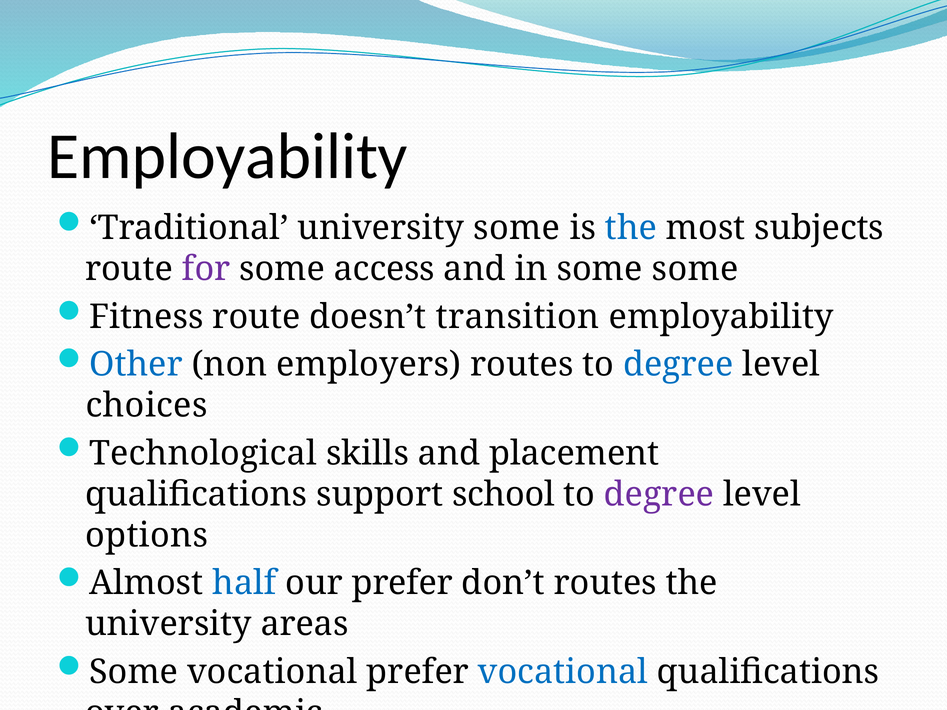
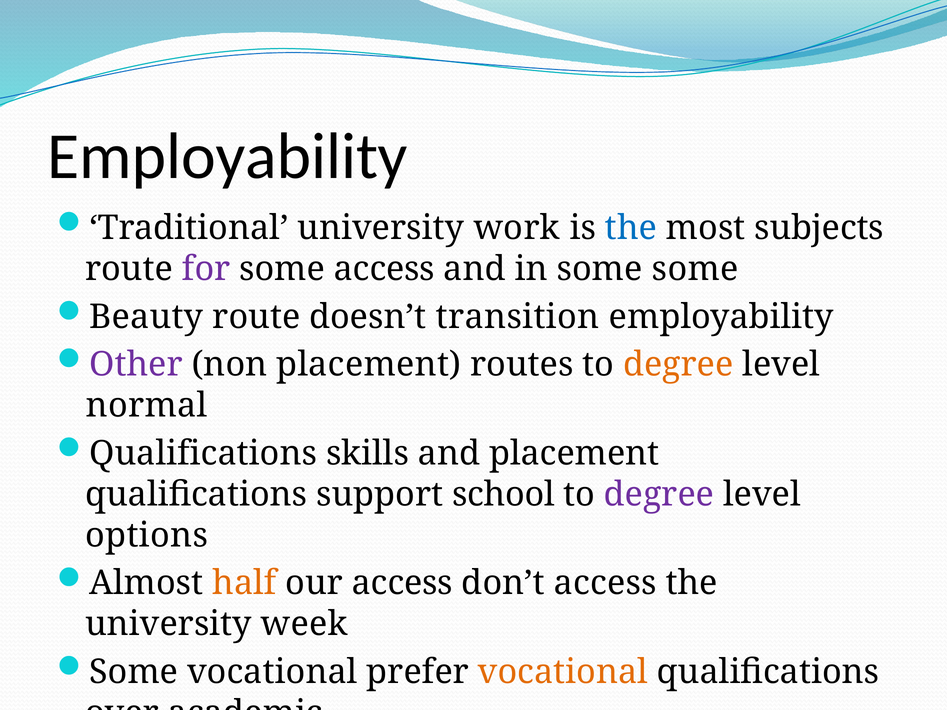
university some: some -> work (517, 228)
Fitness: Fitness -> Beauty (146, 317)
Other colour: blue -> purple (136, 365)
non employers: employers -> placement (369, 365)
degree colour: blue -> orange (678, 365)
choices: choices -> normal (147, 406)
Technological: Technological -> Qualifications (203, 454)
half colour: blue -> orange (244, 583)
our prefer: prefer -> access (402, 583)
don’t routes: routes -> access (605, 583)
areas: areas -> week (304, 624)
vocational colour: blue -> orange (563, 672)
